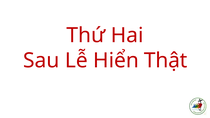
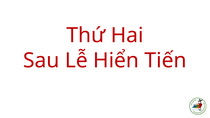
Thật: Thật -> Tiến (166, 61)
